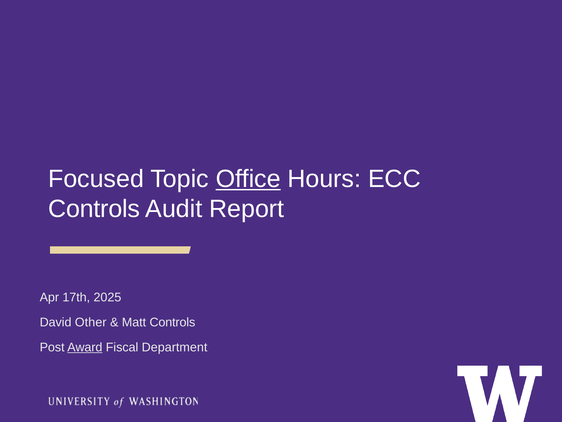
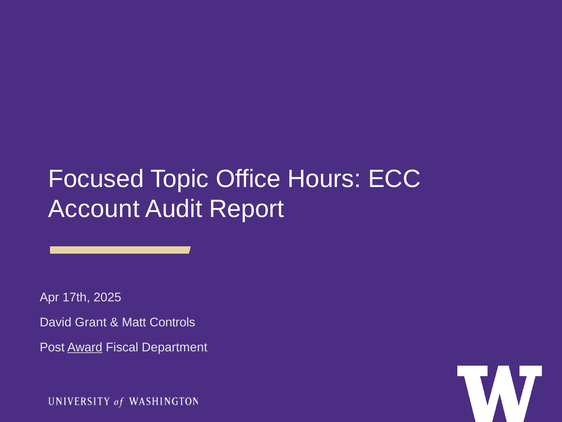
Office underline: present -> none (248, 179)
Controls: Controls -> Account (94, 209)
Other: Other -> Grant (91, 322)
